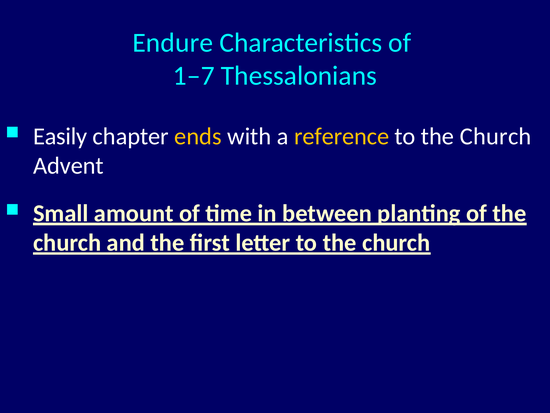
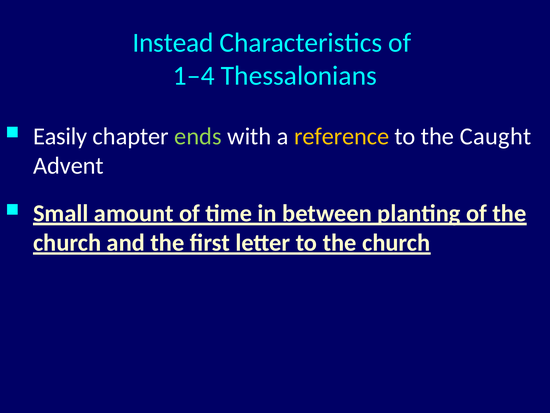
Endure: Endure -> Instead (173, 43)
1‒7: 1‒7 -> 1‒4 (194, 76)
ends colour: yellow -> light green (198, 136)
Church: Church -> Caught (496, 136)
